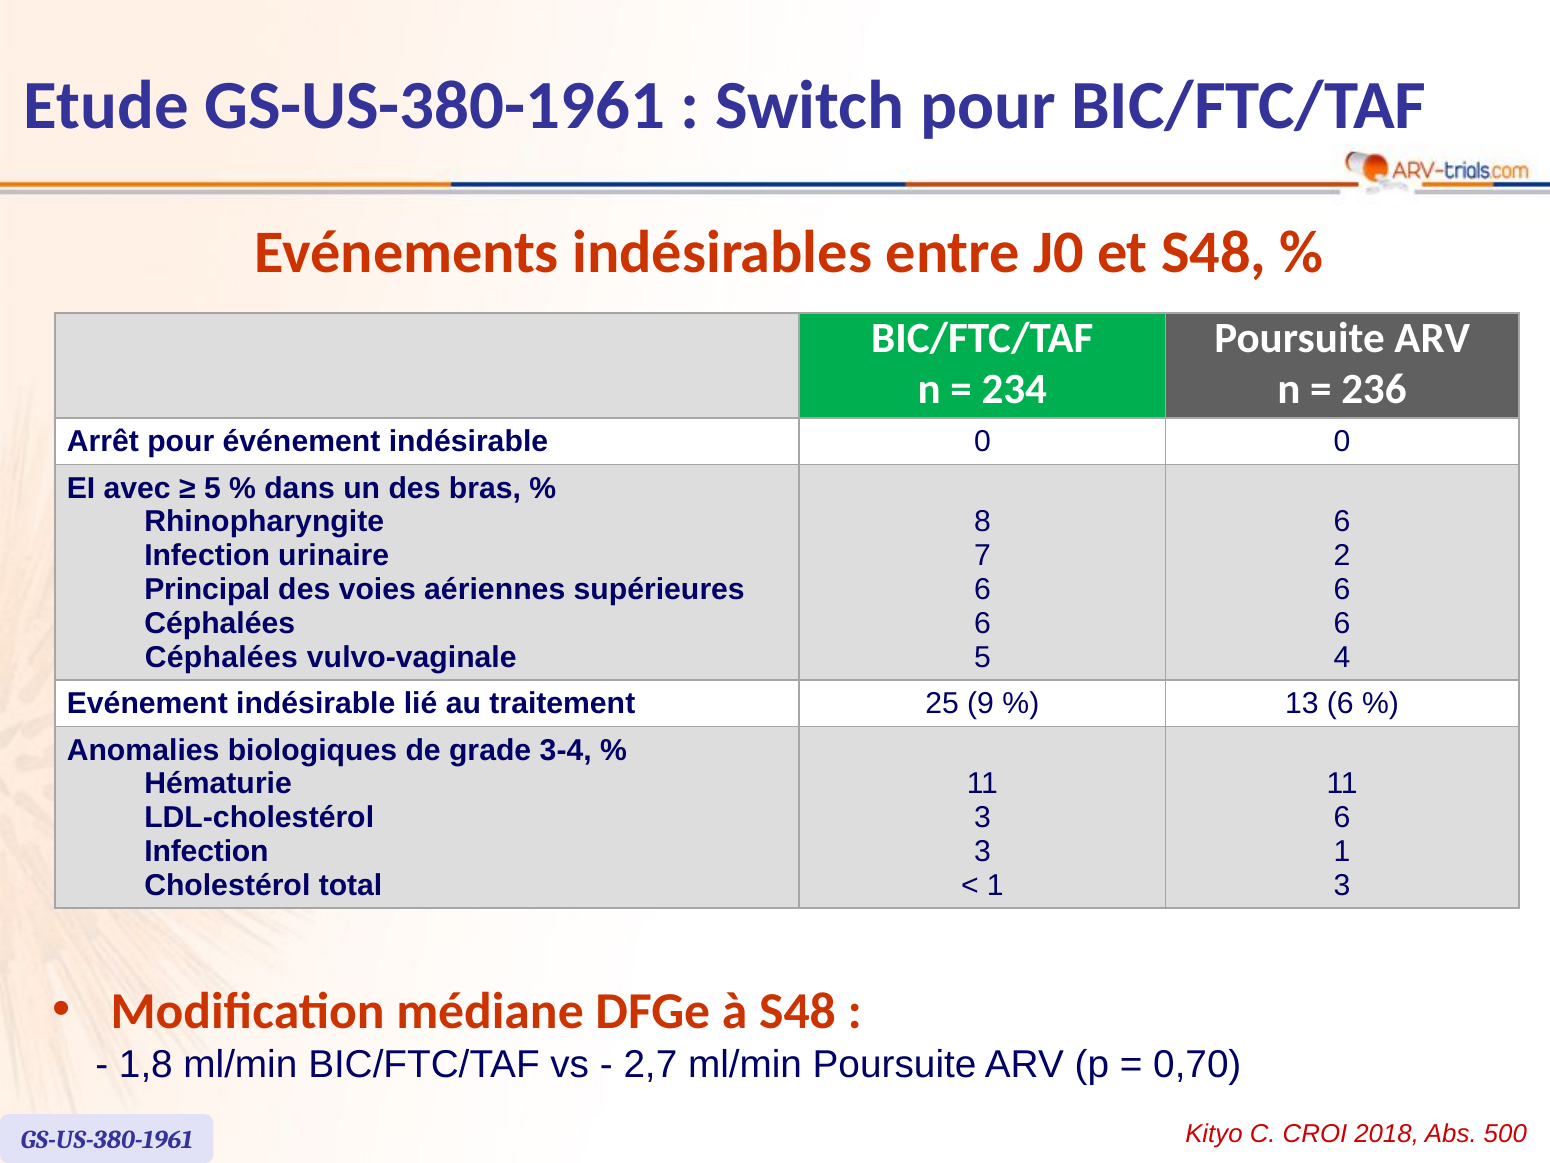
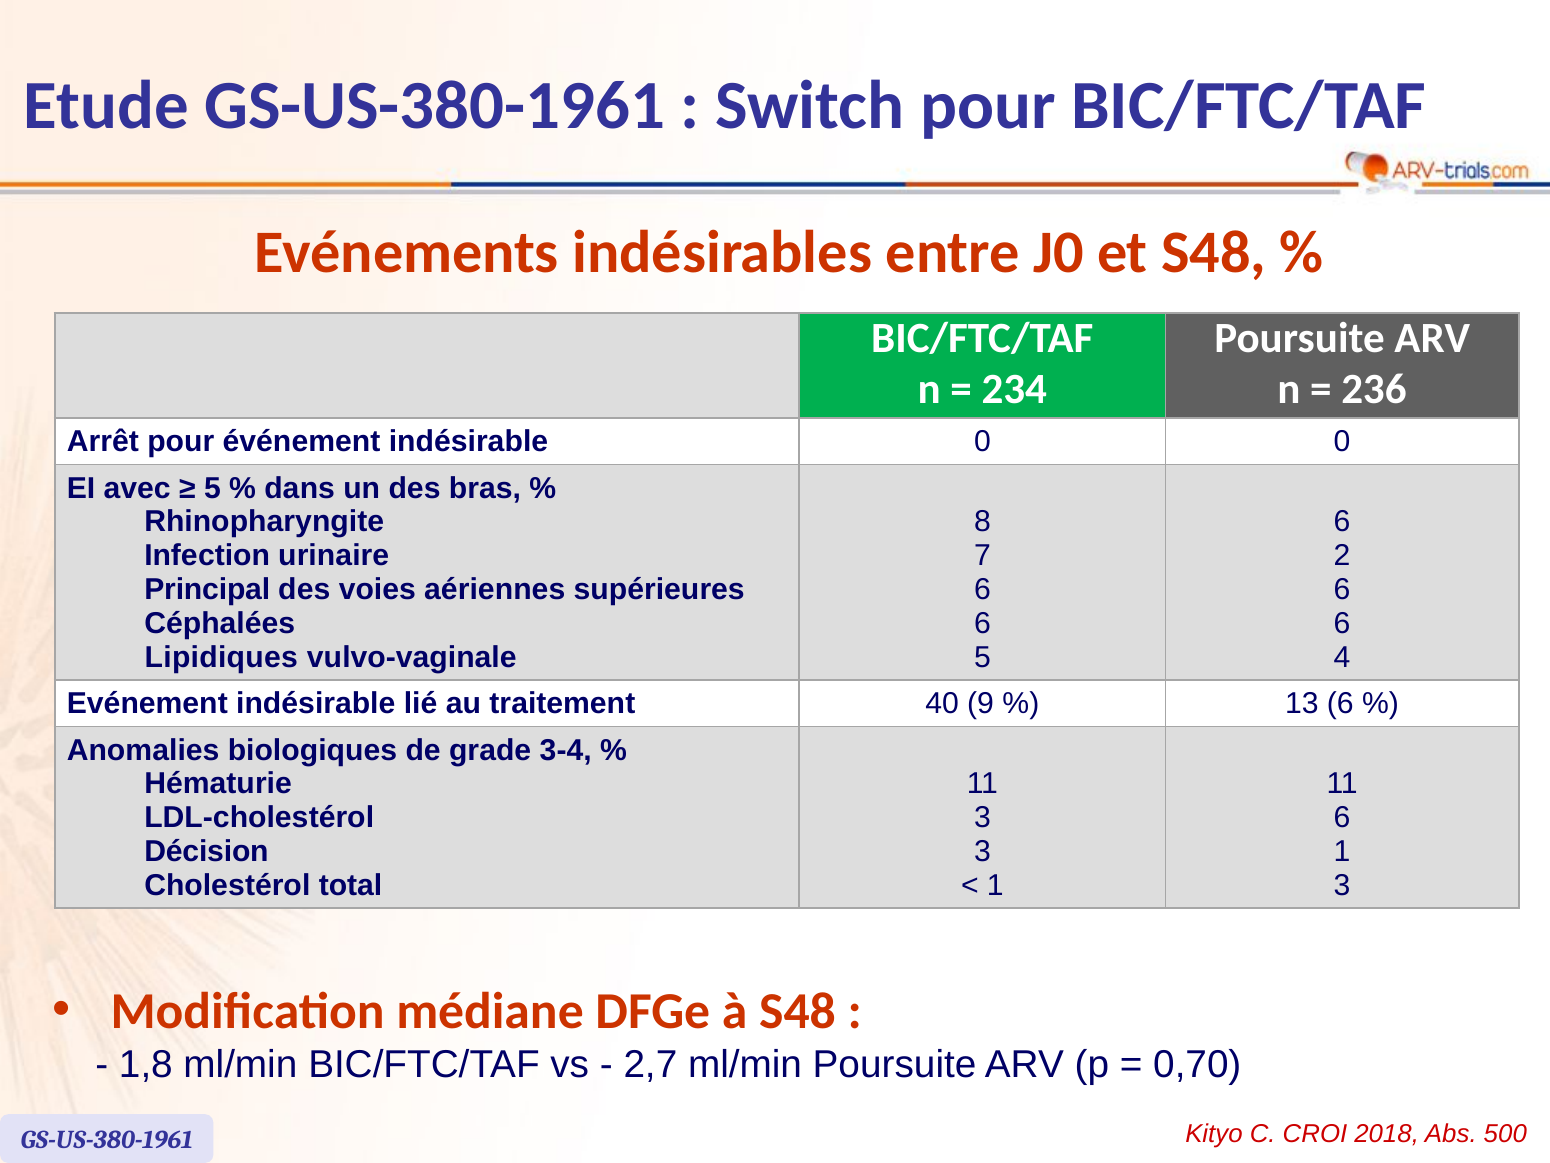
Céphalées: Céphalées -> Lipidiques (221, 657)
25: 25 -> 40 (942, 703)
Infection: Infection -> Décision (206, 851)
